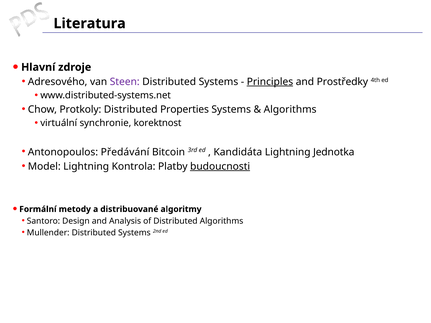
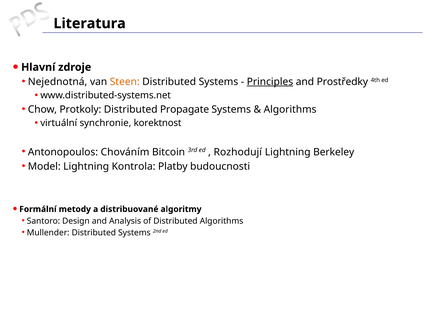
Adresového: Adresového -> Nejednotná (58, 82)
Steen colour: purple -> orange (125, 82)
Properties: Properties -> Propagate (185, 109)
Předávání: Předávání -> Chováním (125, 152)
Kandidáta: Kandidáta -> Rozhodují (238, 152)
Jednotka: Jednotka -> Berkeley (334, 152)
budoucnosti underline: present -> none (220, 166)
